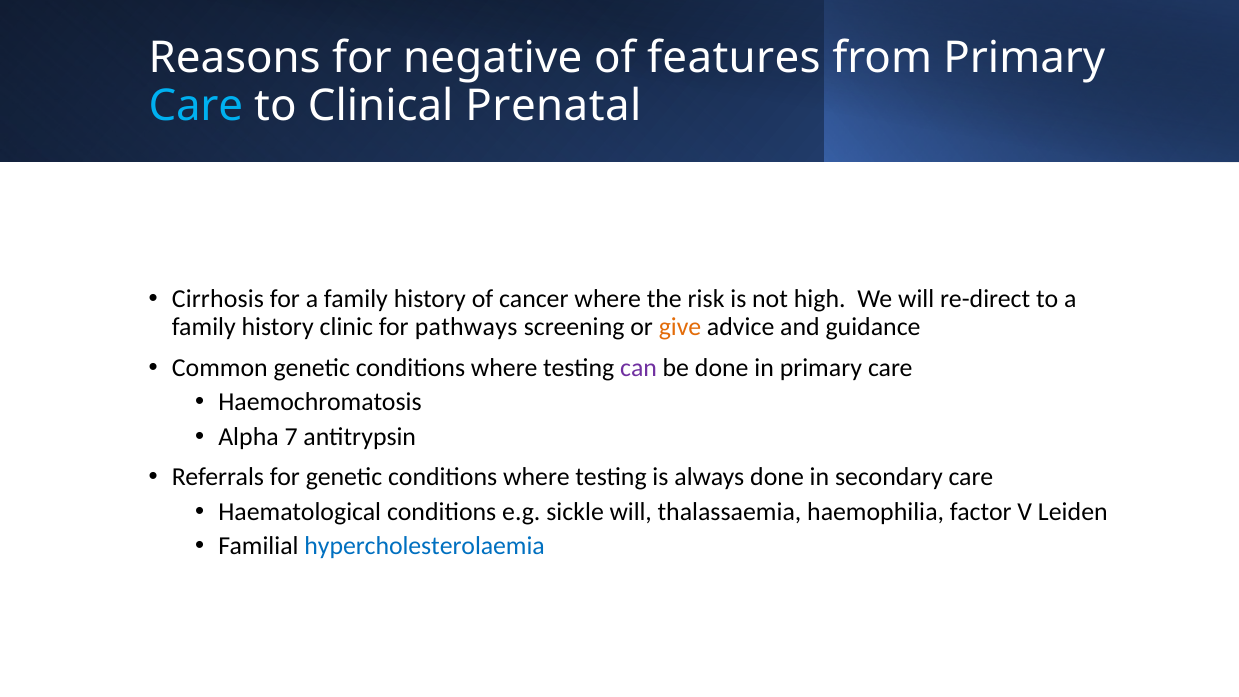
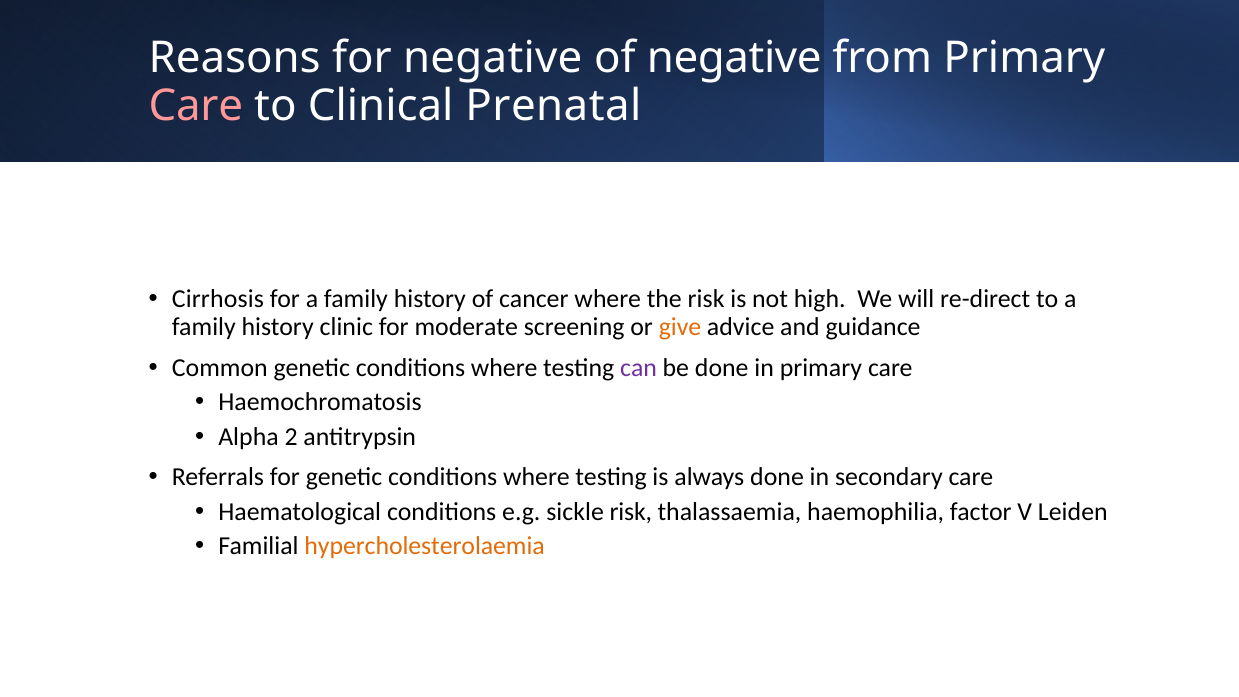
of features: features -> negative (734, 58)
Care colour: light blue -> pink (196, 106)
pathways: pathways -> moderate (466, 327)
7: 7 -> 2 (291, 437)
sickle will: will -> risk (631, 512)
hypercholesterolaemia colour: blue -> orange (425, 546)
